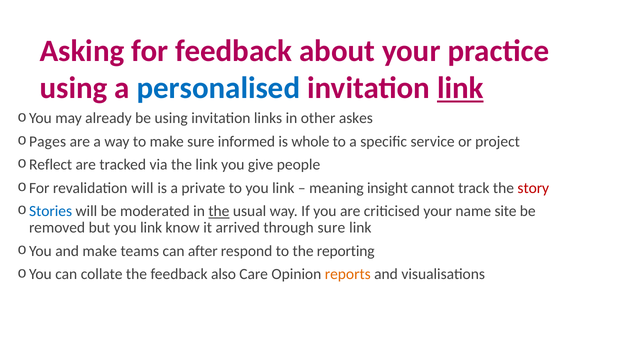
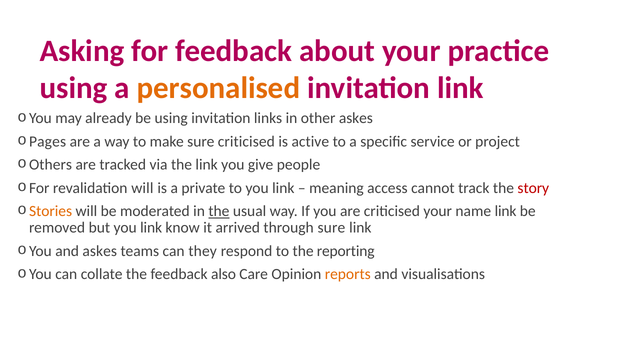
personalised colour: blue -> orange (218, 88)
link underline: present -> none (460, 88)
sure informed: informed -> criticised (246, 141)
whole: whole -> active (310, 141)
Reflect: Reflect -> Others (51, 165)
insight: insight -> access (387, 188)
Stories colour: blue -> orange (51, 211)
name site: site -> link (506, 211)
and make: make -> askes (100, 251)
after: after -> they (203, 251)
